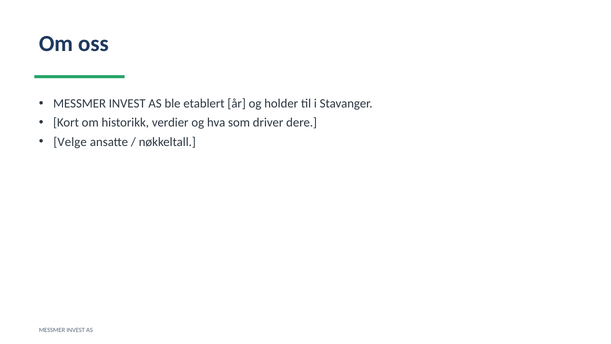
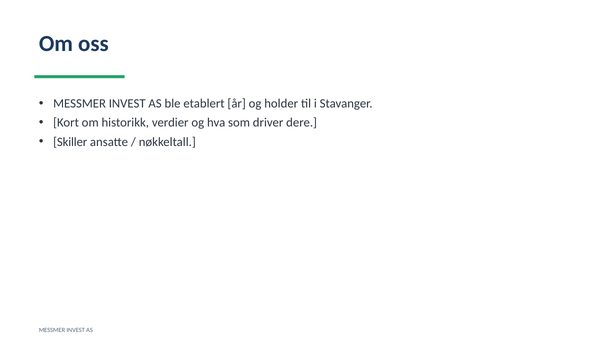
Velge: Velge -> Skiller (70, 142)
